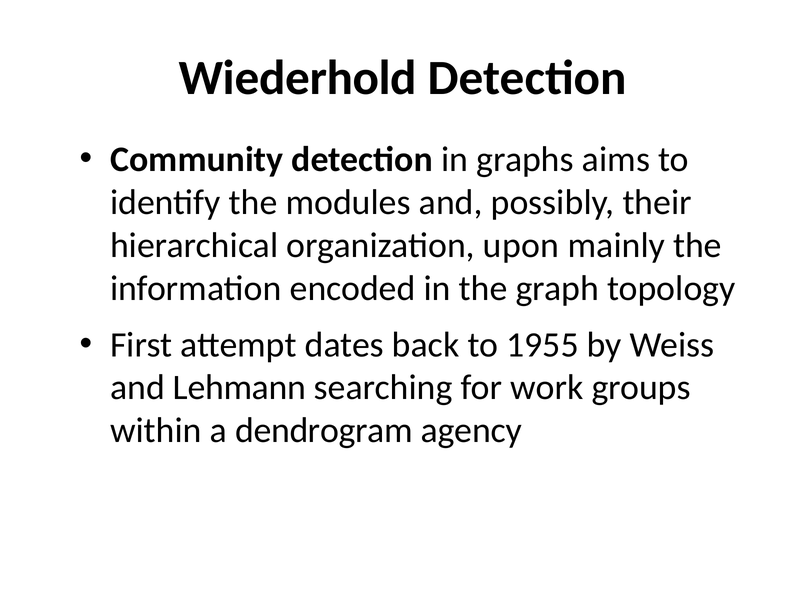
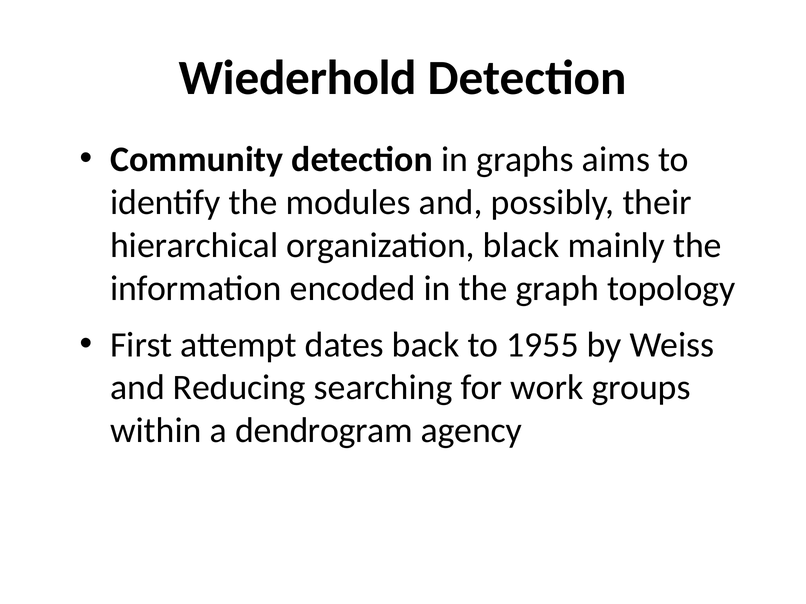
upon: upon -> black (521, 246)
Lehmann: Lehmann -> Reducing (239, 388)
